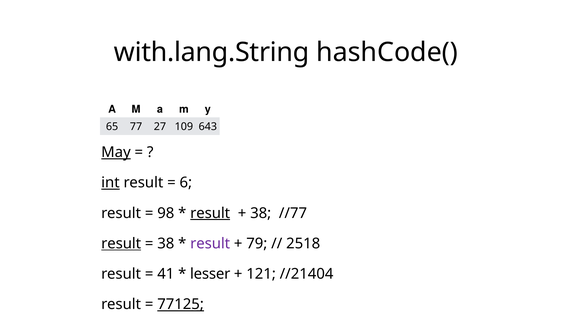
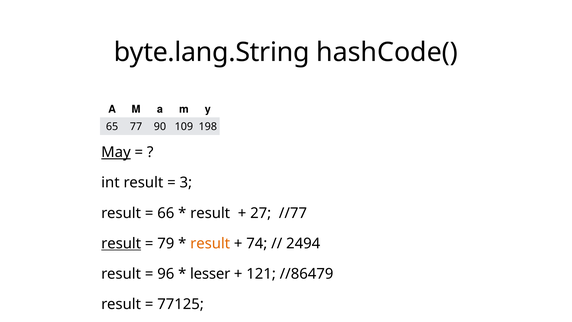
with.lang.String: with.lang.String -> byte.lang.String (212, 52)
27: 27 -> 90 (160, 127)
643: 643 -> 198 (208, 127)
int underline: present -> none (110, 183)
6: 6 -> 3 (186, 183)
98: 98 -> 66 (166, 213)
result underline: present -> none (210, 213)
38: 38 -> 27 (261, 213)
38: 38 -> 79 (166, 243)
result colour: purple -> orange (210, 243)
79: 79 -> 74 (257, 243)
2518: 2518 -> 2494 (303, 243)
41: 41 -> 96 (166, 274)
//21404: //21404 -> //86479 (307, 274)
77125 underline: present -> none (181, 304)
